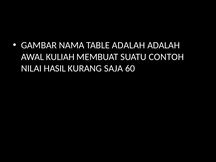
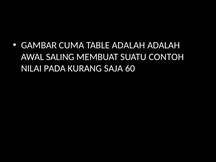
NAMA: NAMA -> CUMA (72, 45)
KULIAH: KULIAH -> SALING (60, 57)
HASIL: HASIL -> PADA (55, 68)
